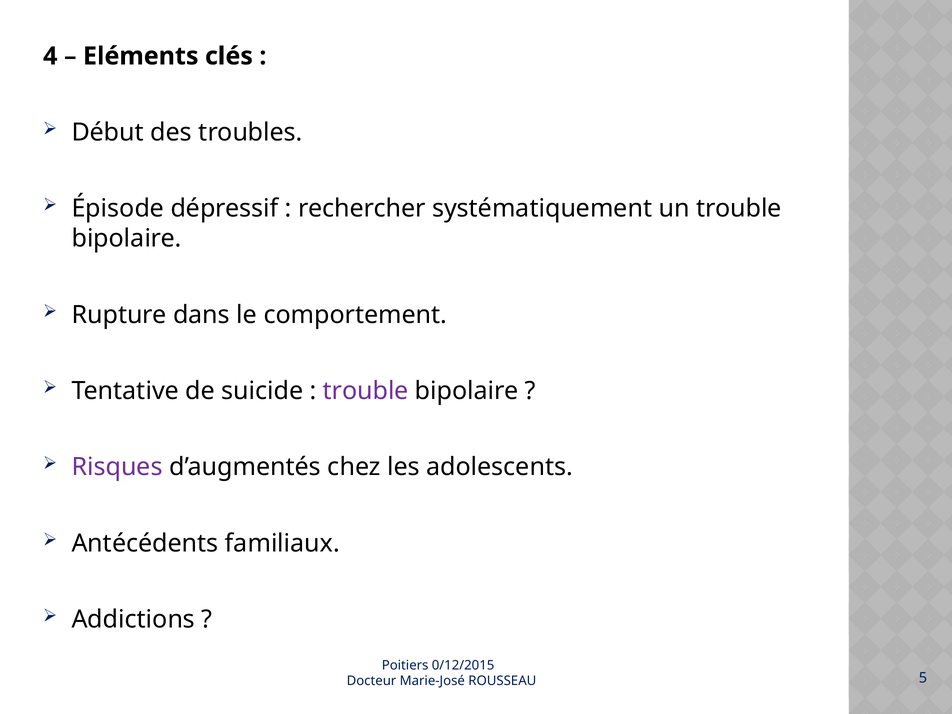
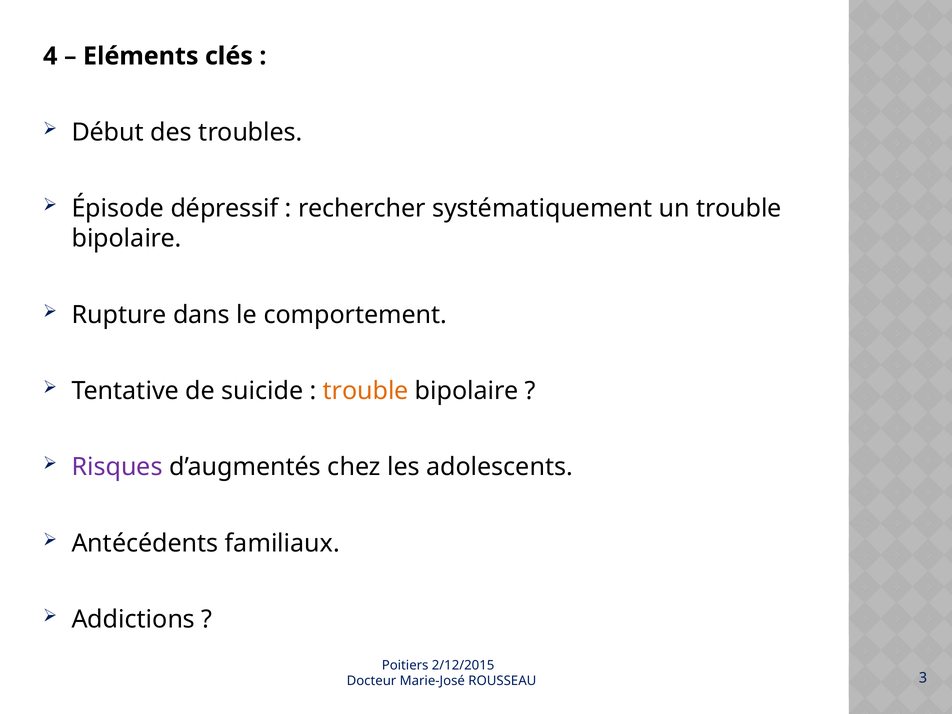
trouble colour: purple -> orange (366, 391)
0/12/2015: 0/12/2015 -> 2/12/2015 (463, 665)
5: 5 -> 3 (923, 678)
